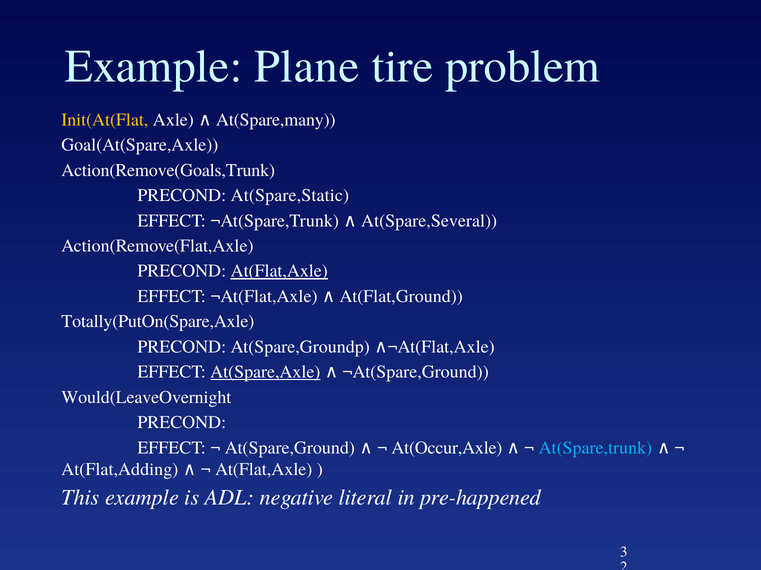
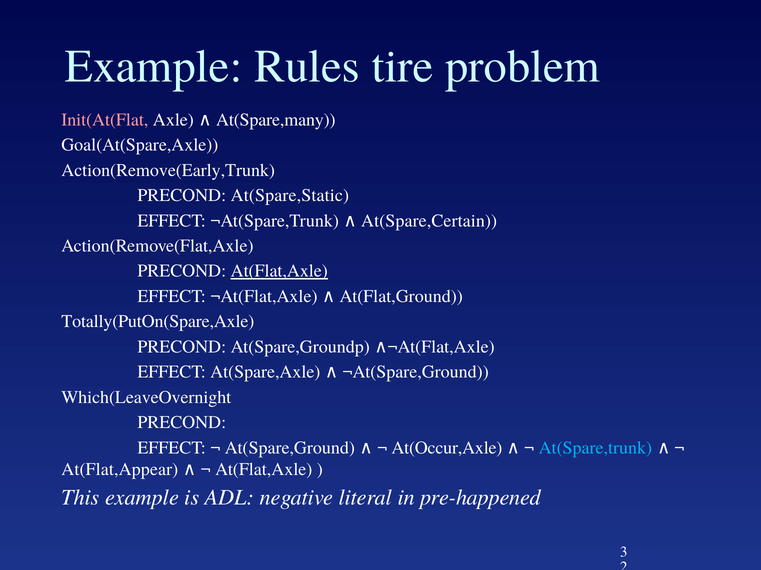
Plane: Plane -> Rules (307, 67)
Init(At(Flat colour: yellow -> pink (105, 120)
Action(Remove(Goals,Trunk: Action(Remove(Goals,Trunk -> Action(Remove(Early,Trunk (168, 170)
At(Spare,Several: At(Spare,Several -> At(Spare,Certain (429, 221)
At(Spare,Axle underline: present -> none (265, 372)
Would(LeaveOvernight: Would(LeaveOvernight -> Which(LeaveOvernight (146, 398)
At(Flat,Adding: At(Flat,Adding -> At(Flat,Appear (120, 470)
